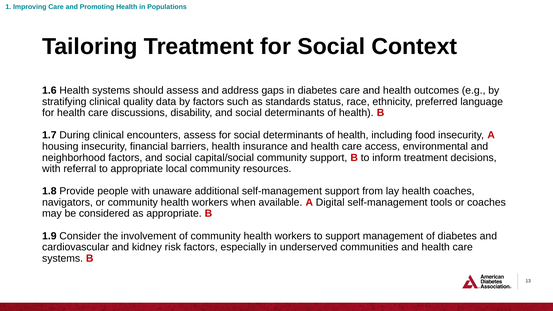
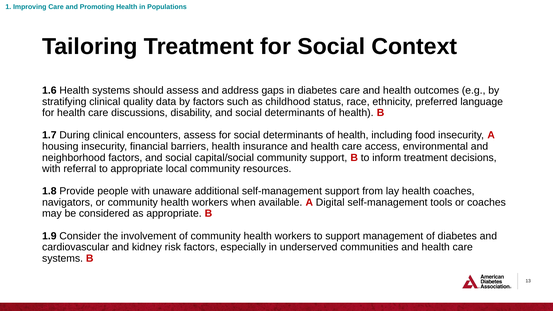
standards: standards -> childhood (288, 102)
